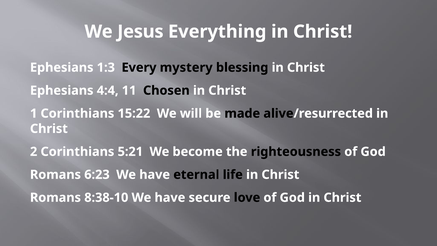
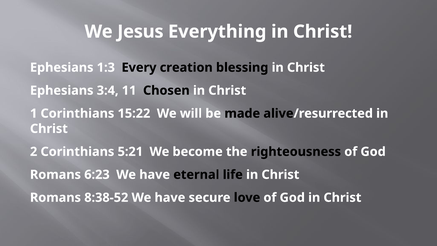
mystery: mystery -> creation (186, 67)
4:4: 4:4 -> 3:4 (108, 90)
8:38-10: 8:38-10 -> 8:38-52 (106, 197)
